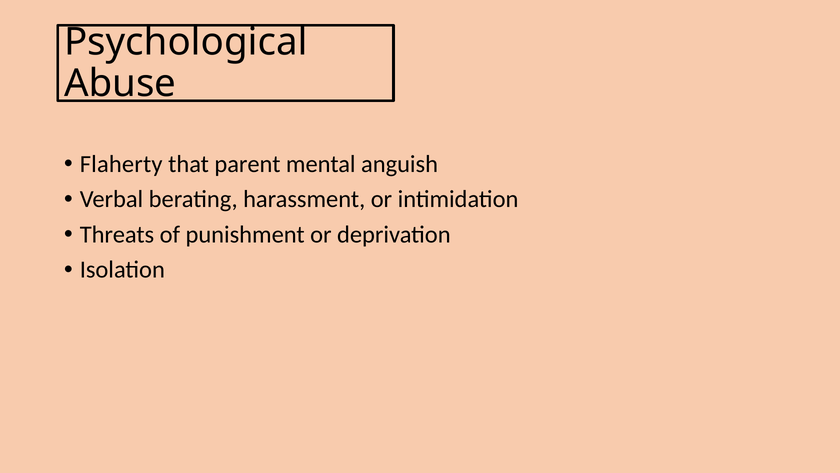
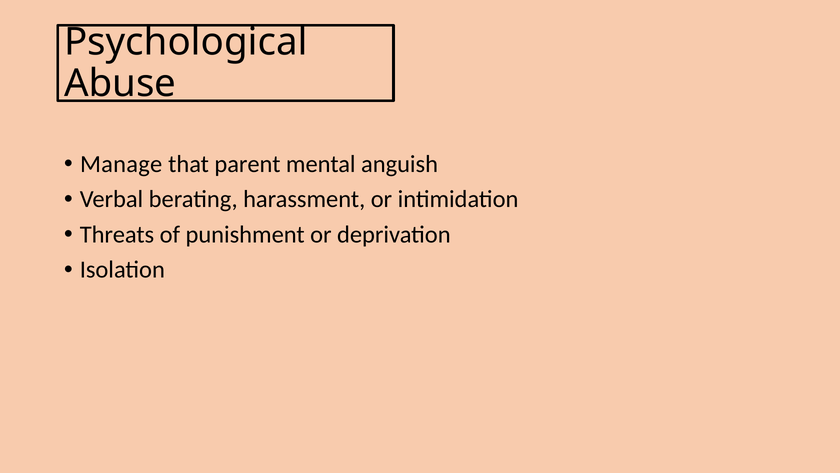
Flaherty: Flaherty -> Manage (121, 164)
